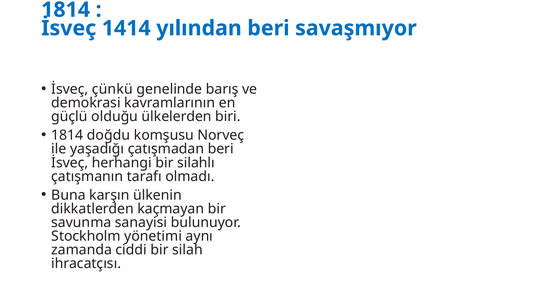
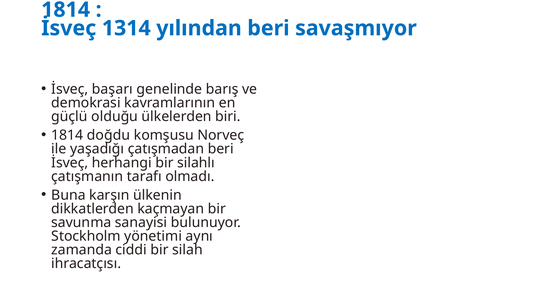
1414: 1414 -> 1314 (126, 28)
çünkü: çünkü -> başarı (112, 89)
